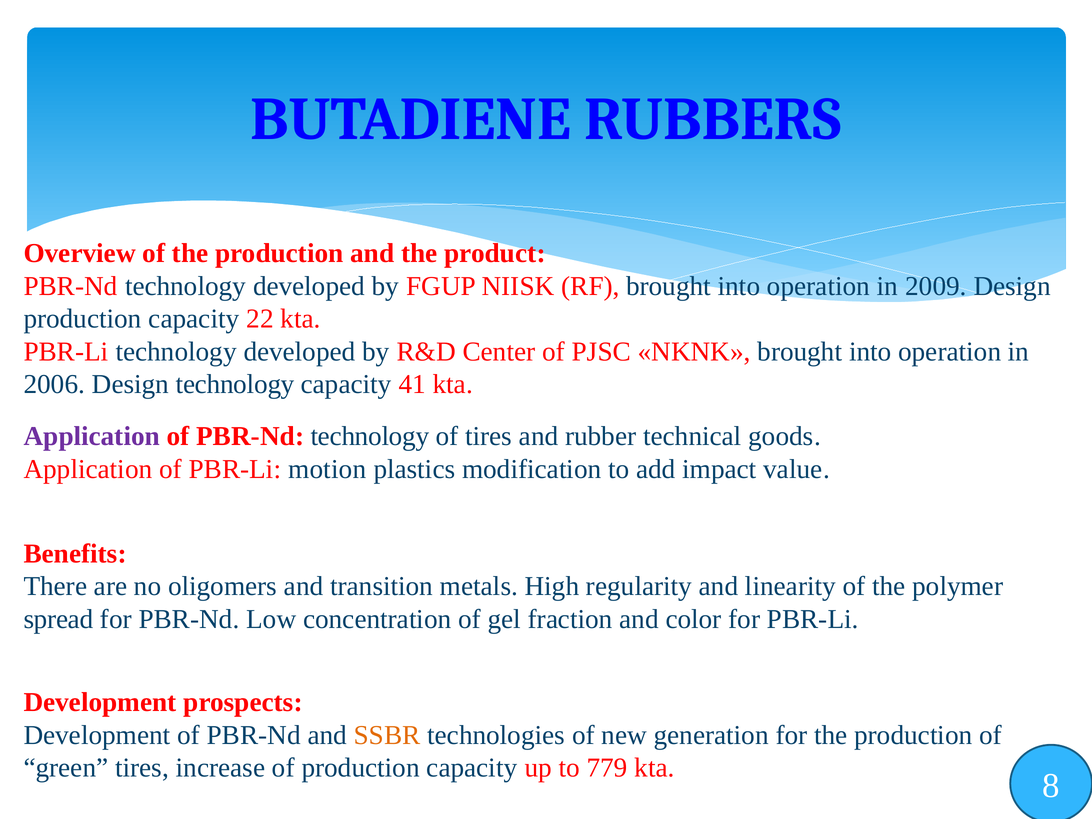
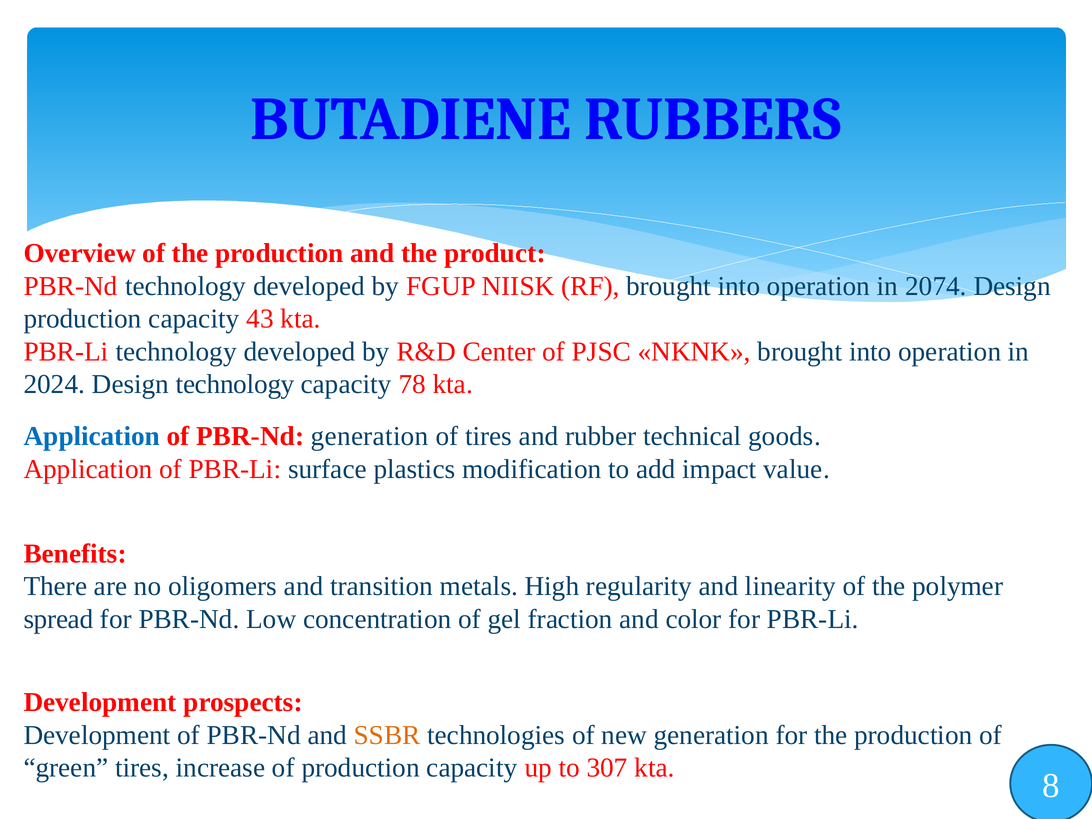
2009: 2009 -> 2074 (936, 286)
22: 22 -> 43 (260, 319)
2006: 2006 -> 2024 (54, 384)
41: 41 -> 78 (412, 384)
Application colour: purple -> blue (92, 436)
of PBR-Nd technology: technology -> generation (370, 436)
motion: motion -> surface (327, 469)
779: 779 -> 307 (607, 768)
